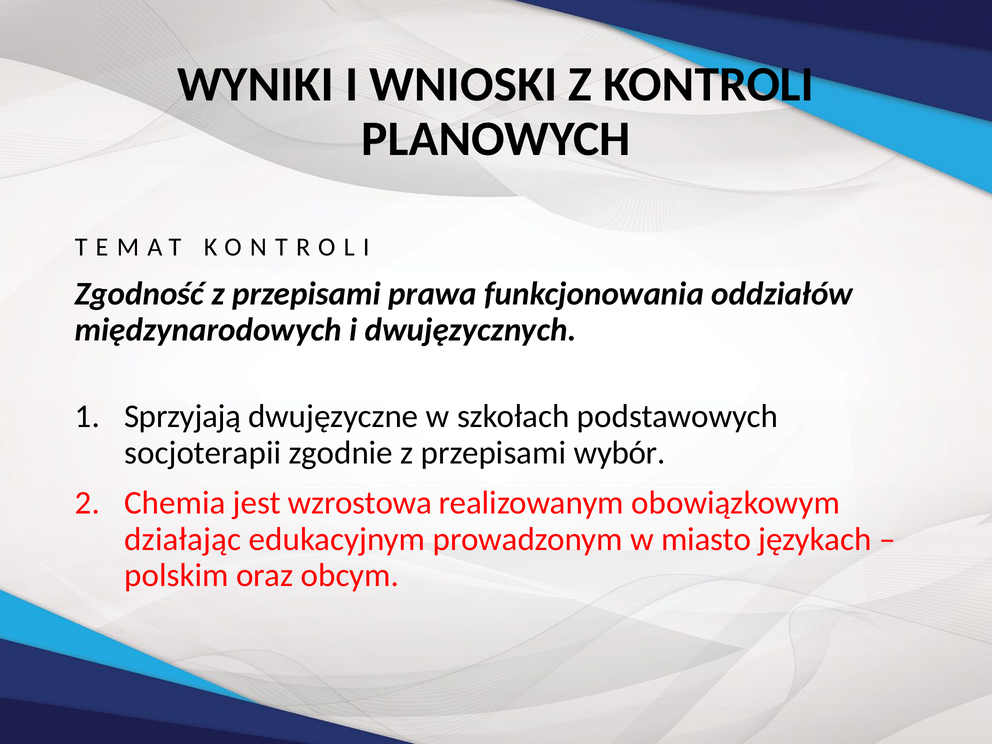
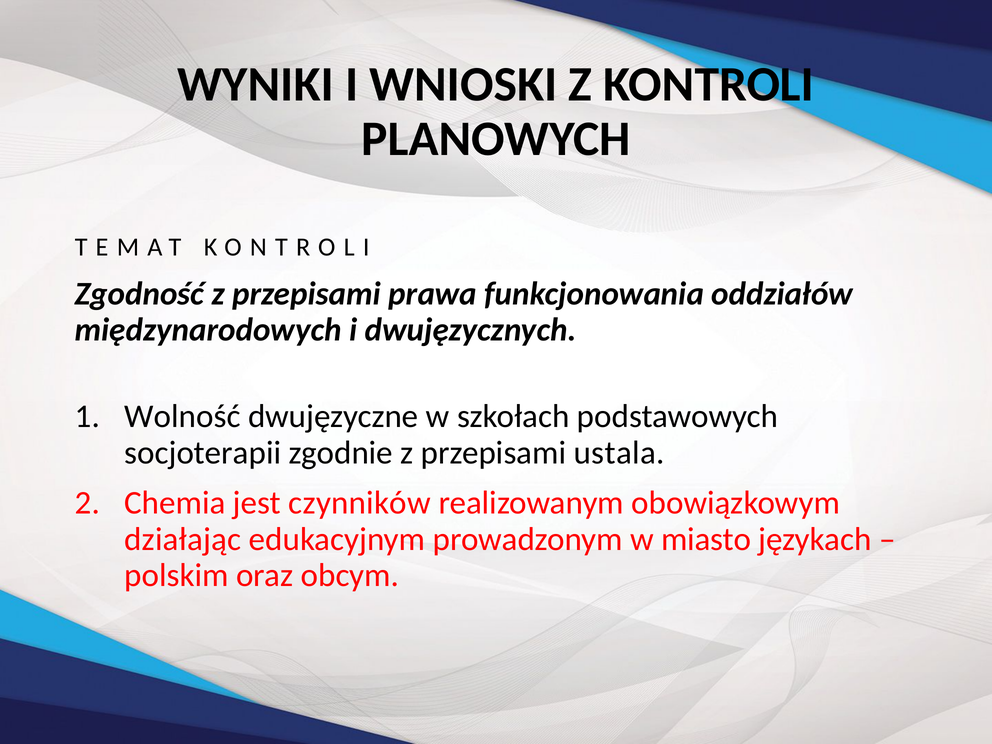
Sprzyjają: Sprzyjają -> Wolność (182, 416)
wybór: wybór -> ustala (619, 453)
wzrostowa: wzrostowa -> czynników (360, 503)
